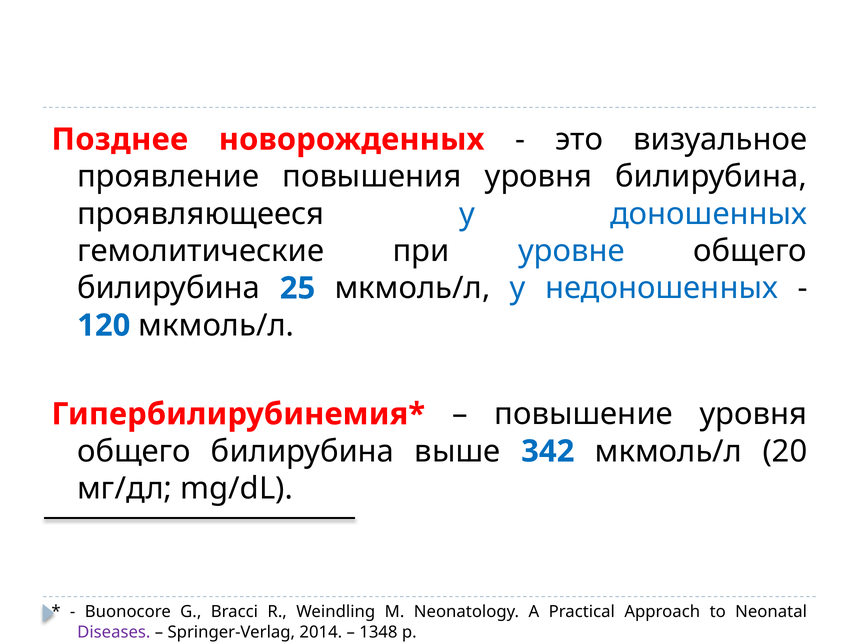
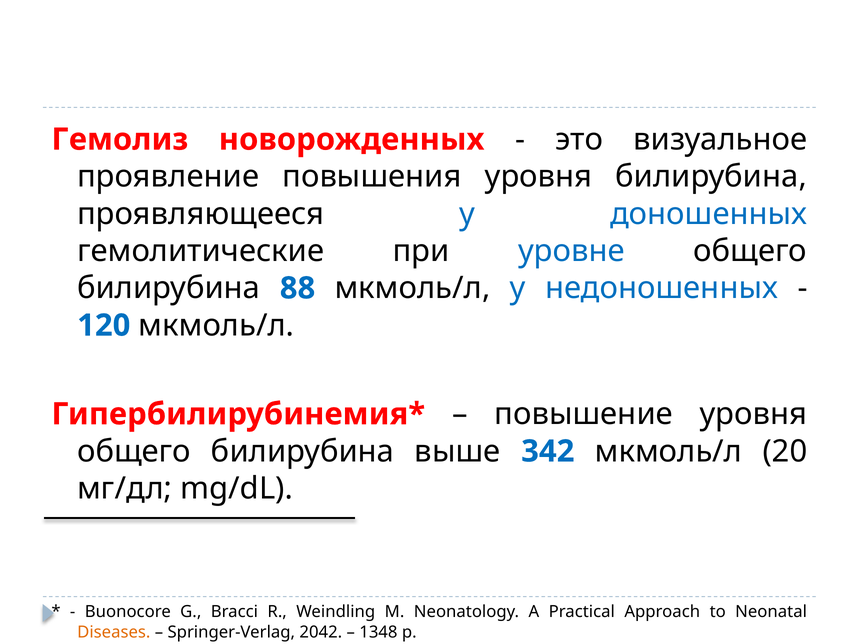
Позднее: Позднее -> Гемолиз (120, 140)
25: 25 -> 88 (298, 288)
Diseases colour: purple -> orange (114, 632)
2014: 2014 -> 2042 (321, 632)
